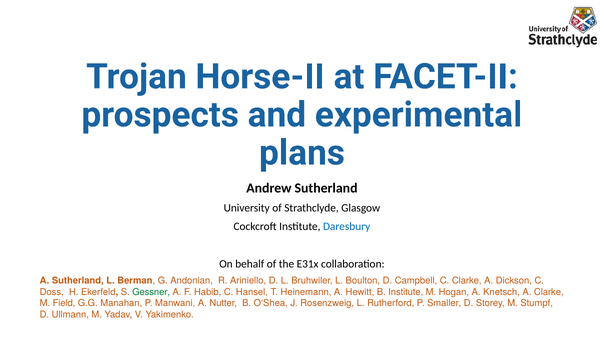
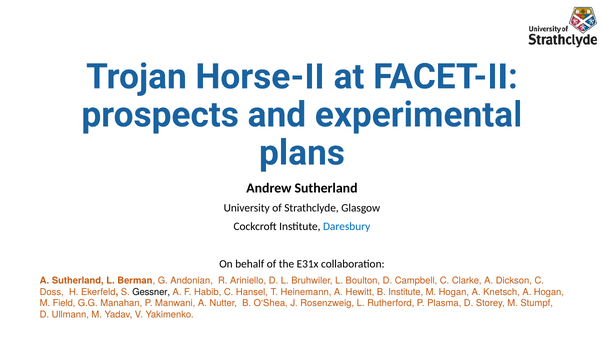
Gessner colour: green -> black (151, 292)
A Clarke: Clarke -> Hogan (549, 292)
Smaller: Smaller -> Plasma (444, 303)
